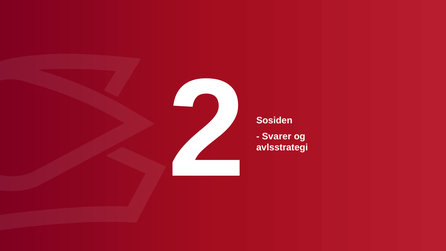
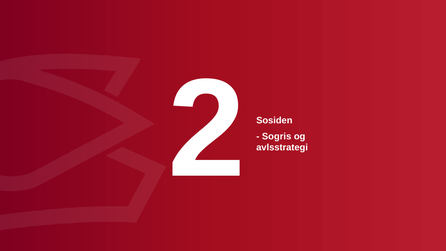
Svarer: Svarer -> Sogris (277, 136)
